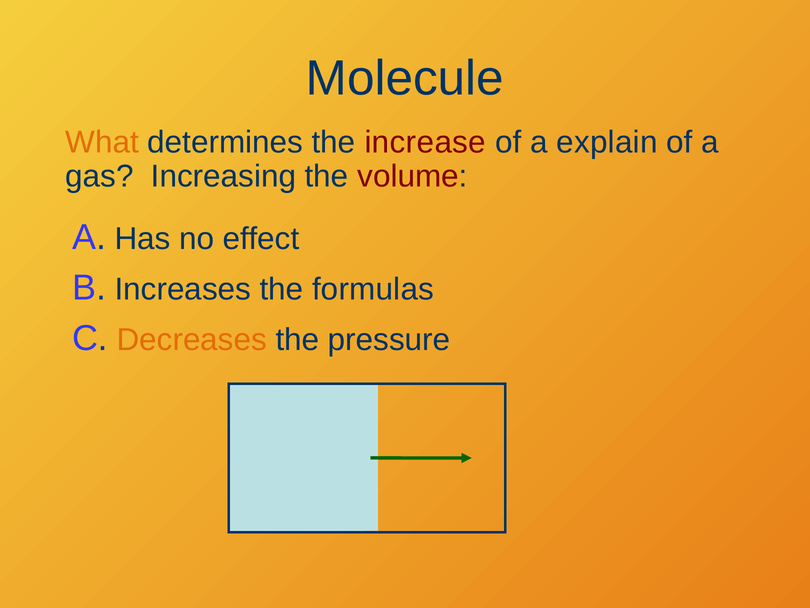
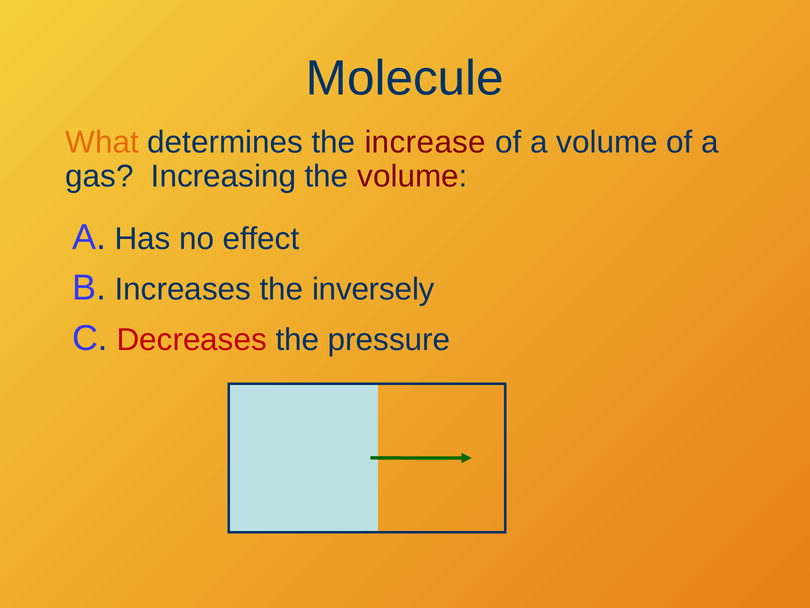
a explain: explain -> volume (607, 142)
formulas: formulas -> inversely (373, 289)
Decreases colour: orange -> red (192, 340)
